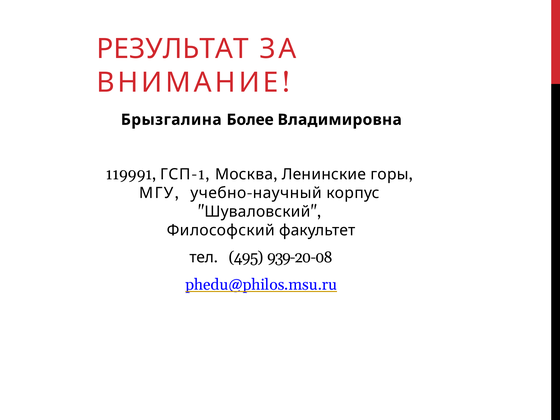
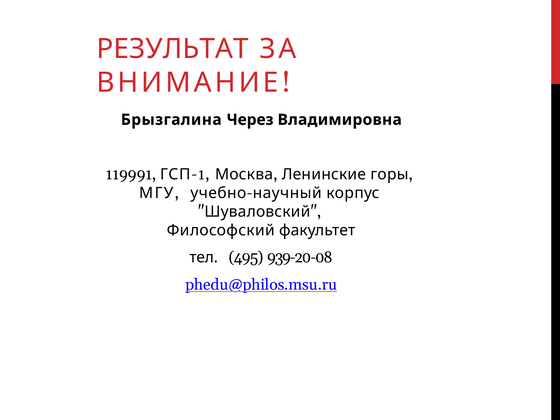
Более: Более -> Через (250, 120)
